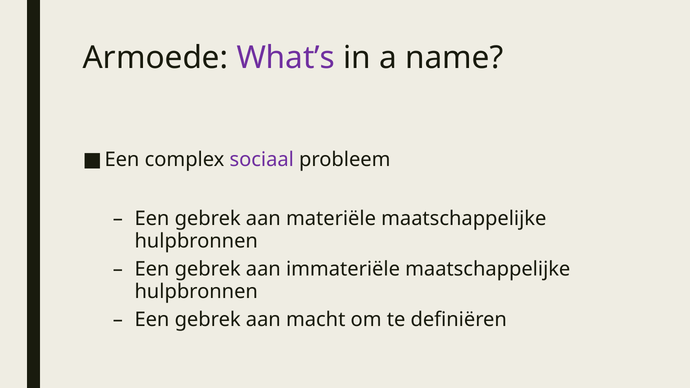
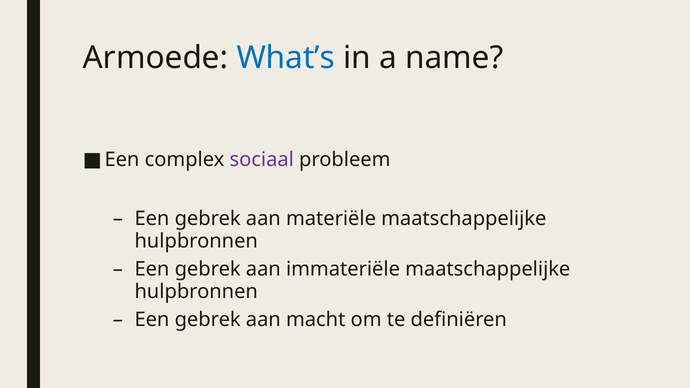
What’s colour: purple -> blue (286, 58)
